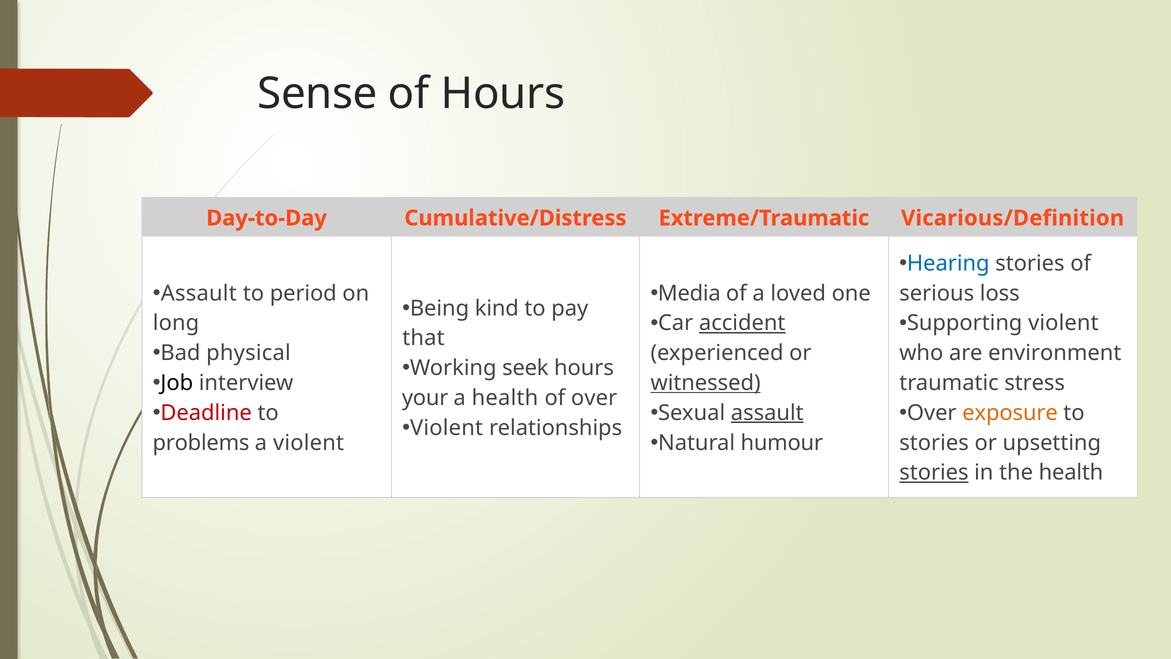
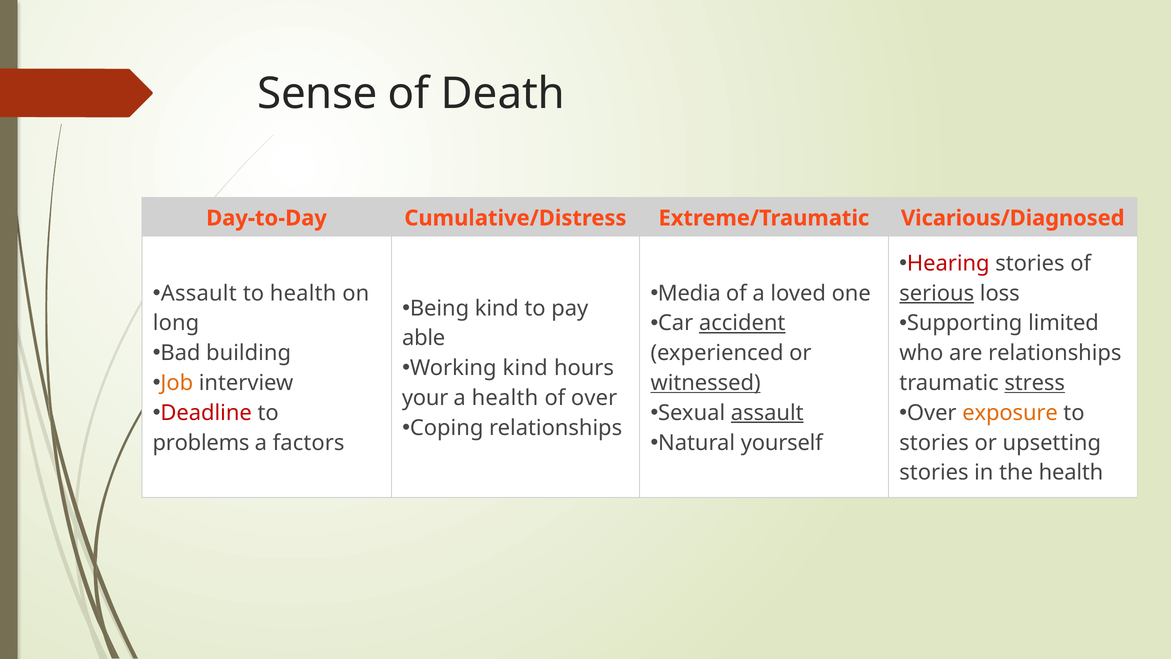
of Hours: Hours -> Death (503, 94)
Vicarious/Definition: Vicarious/Definition -> Vicarious/Diagnosed (1013, 218)
Hearing colour: blue -> red (948, 263)
to period: period -> health (303, 293)
serious underline: none -> present (937, 293)
Supporting violent: violent -> limited (1064, 323)
that: that -> able (424, 338)
physical: physical -> building (249, 353)
are environment: environment -> relationships (1055, 353)
Working seek: seek -> kind (525, 368)
Job colour: black -> orange (177, 383)
stress underline: none -> present (1035, 383)
Violent: Violent -> Coping (447, 428)
humour: humour -> yourself (782, 443)
a violent: violent -> factors (309, 443)
stories underline: present -> none (934, 472)
